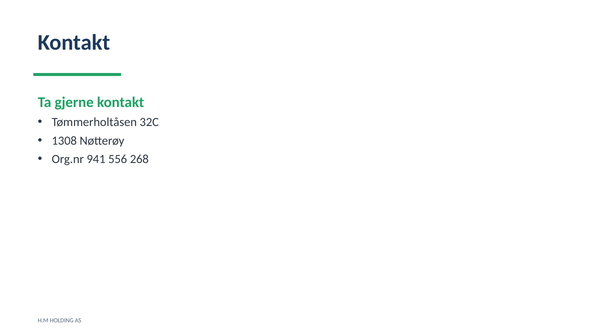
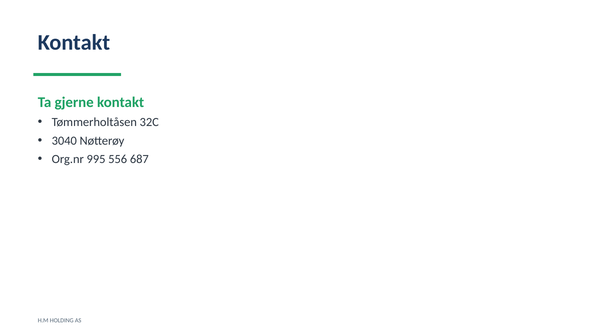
1308: 1308 -> 3040 (64, 141)
941: 941 -> 995 (96, 159)
268: 268 -> 687 (139, 159)
